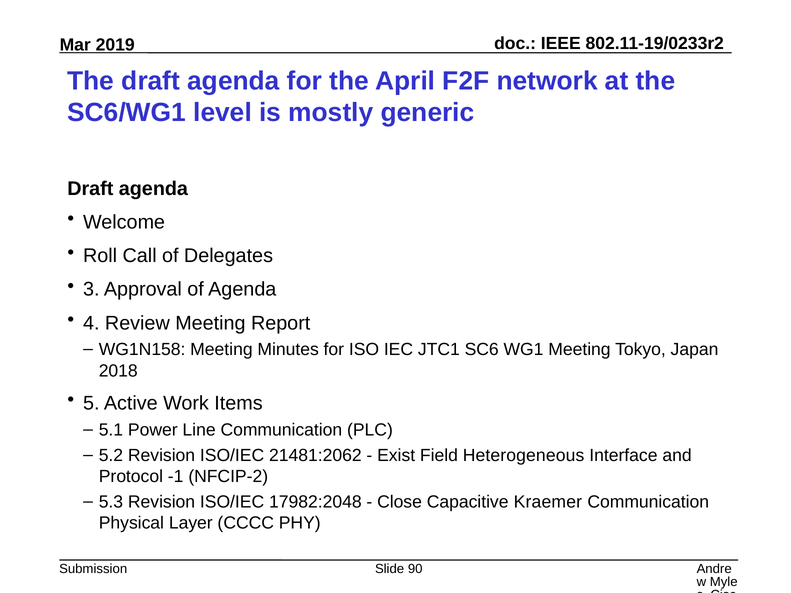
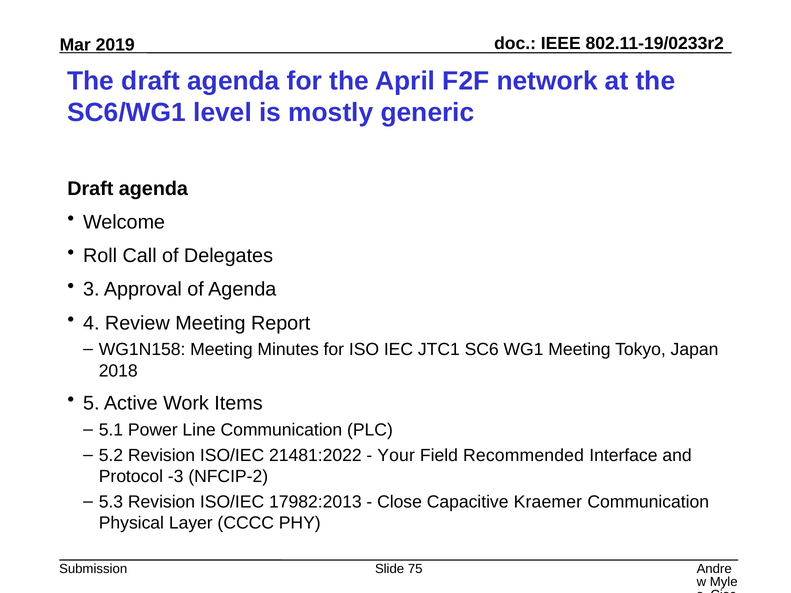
21481:2062: 21481:2062 -> 21481:2022 (315, 455)
Exist: Exist -> Your (396, 455)
Heterogeneous: Heterogeneous -> Recommended (524, 455)
-1: -1 -> -3 (176, 477)
17982:2048: 17982:2048 -> 17982:2013 (315, 502)
90: 90 -> 75 (415, 569)
